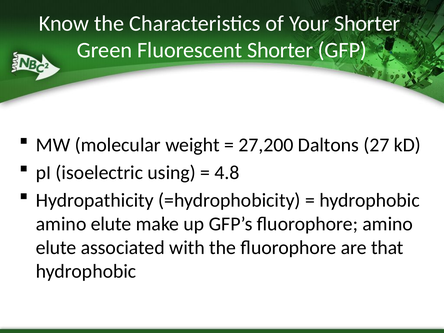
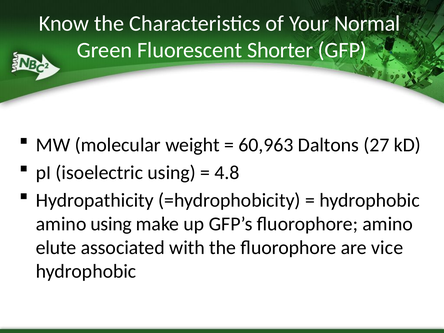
Your Shorter: Shorter -> Normal (367, 23)
27,200: 27,200 -> 60,963 (266, 145)
elute: elute -> using (111, 224)
that: that -> vice (387, 248)
